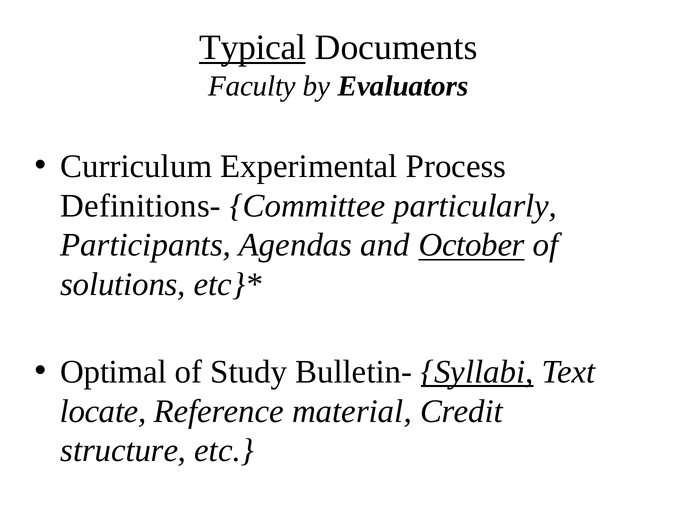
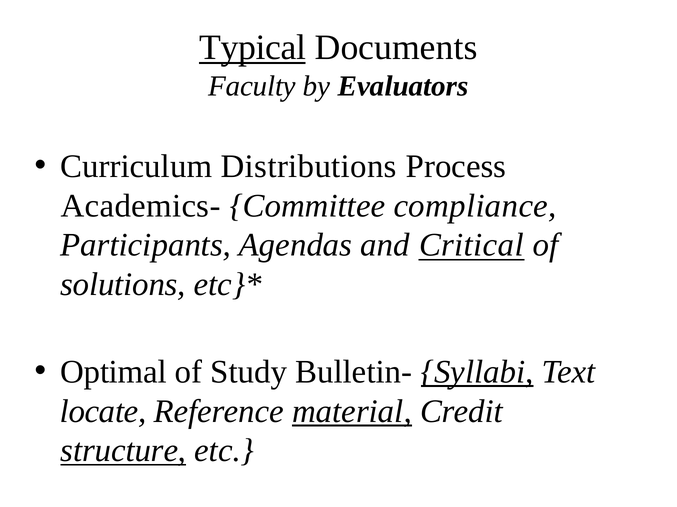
Experimental: Experimental -> Distributions (309, 166)
Definitions-: Definitions- -> Academics- (141, 206)
particularly: particularly -> compliance (475, 206)
October: October -> Critical (471, 245)
material underline: none -> present (352, 412)
structure underline: none -> present (123, 451)
